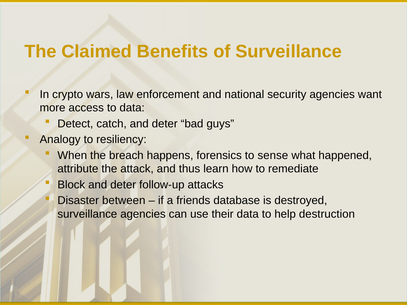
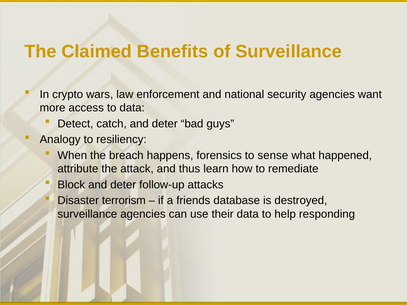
between: between -> terrorism (124, 201)
destruction: destruction -> responding (327, 214)
